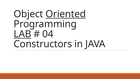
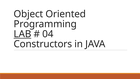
Oriented underline: present -> none (66, 14)
